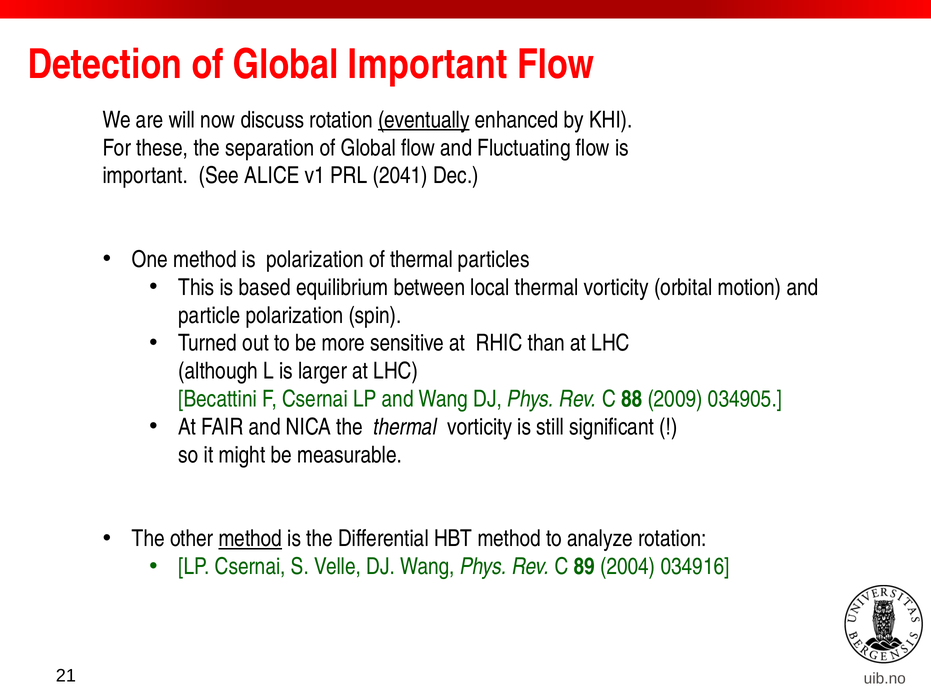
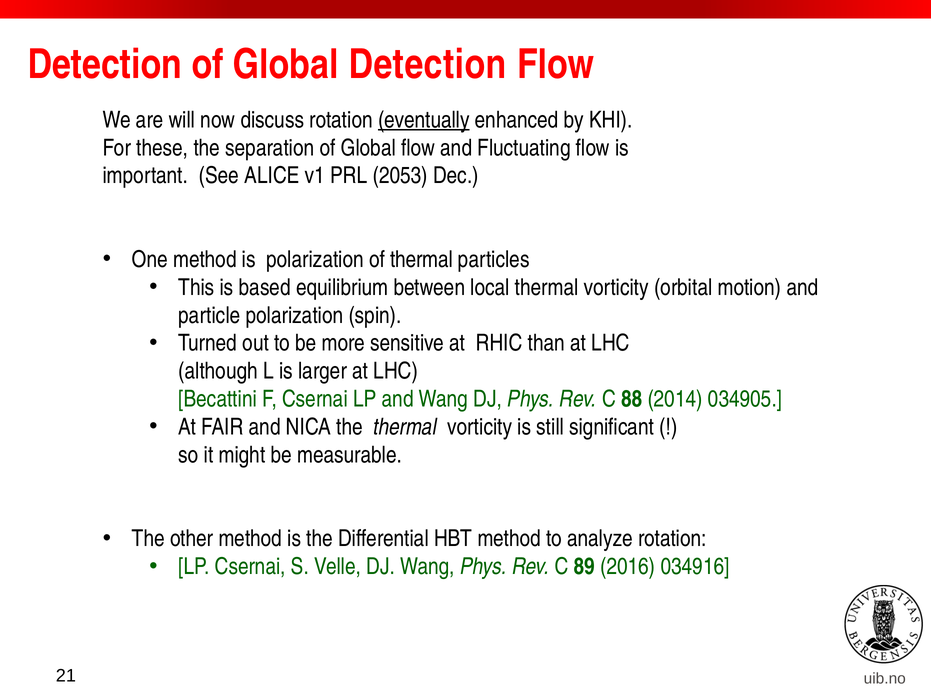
Global Important: Important -> Detection (428, 64)
2041: 2041 -> 2053 (400, 176)
2009: 2009 -> 2014 (675, 399)
method underline: present -> none (250, 539)
2004: 2004 -> 2016 (628, 567)
